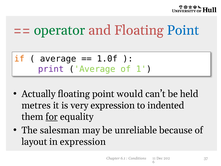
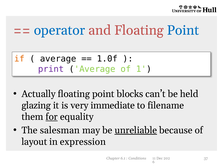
operator colour: green -> blue (60, 30)
would: would -> blocks (130, 94)
metres: metres -> glazing (36, 105)
very expression: expression -> immediate (113, 105)
indented: indented -> filename (166, 105)
unreliable underline: none -> present (136, 130)
